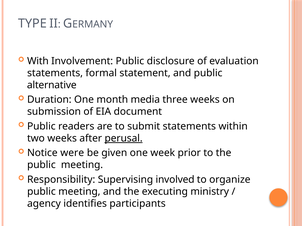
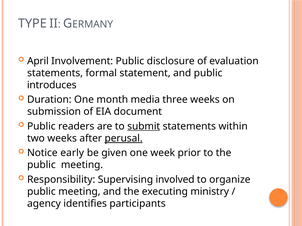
With: With -> April (38, 61)
alternative: alternative -> introduces (52, 85)
submit underline: none -> present (144, 127)
were: were -> early (72, 153)
